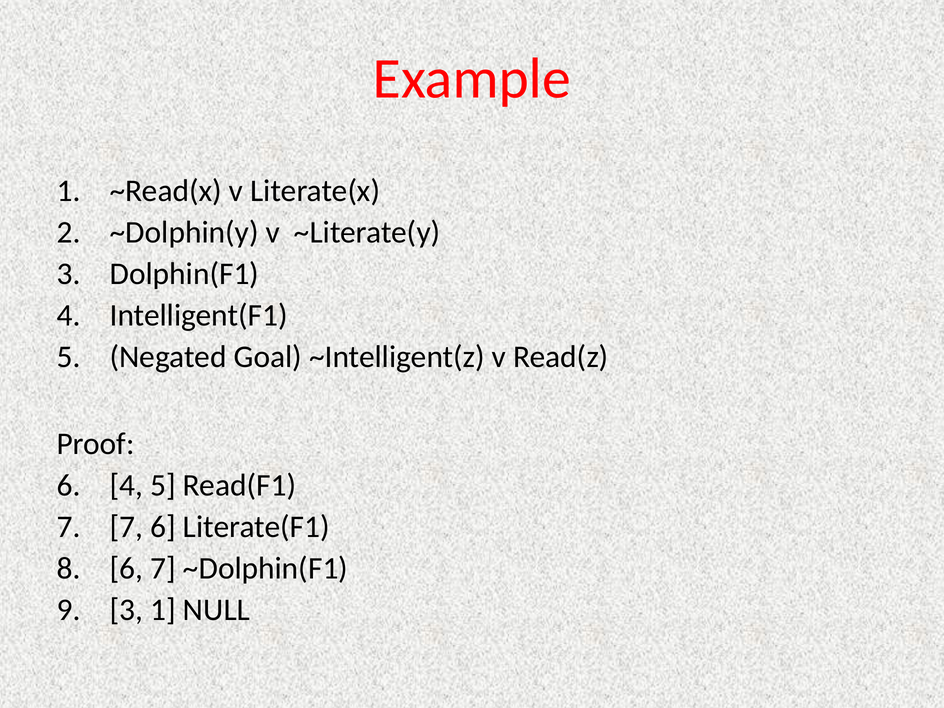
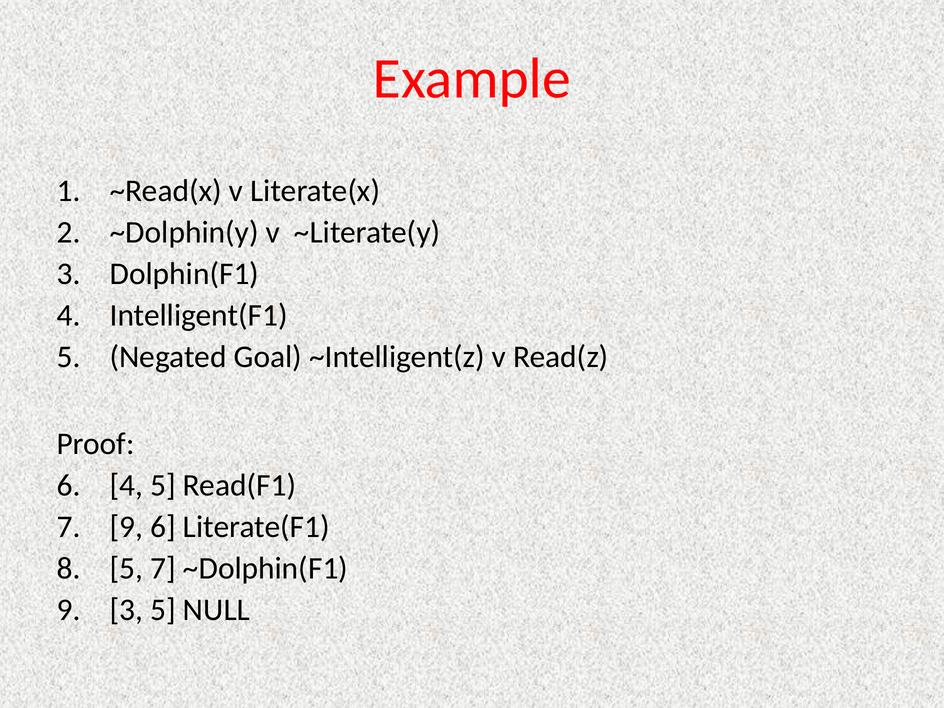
7 7: 7 -> 9 (126, 527)
8 6: 6 -> 5 (126, 568)
3 1: 1 -> 5 (163, 610)
